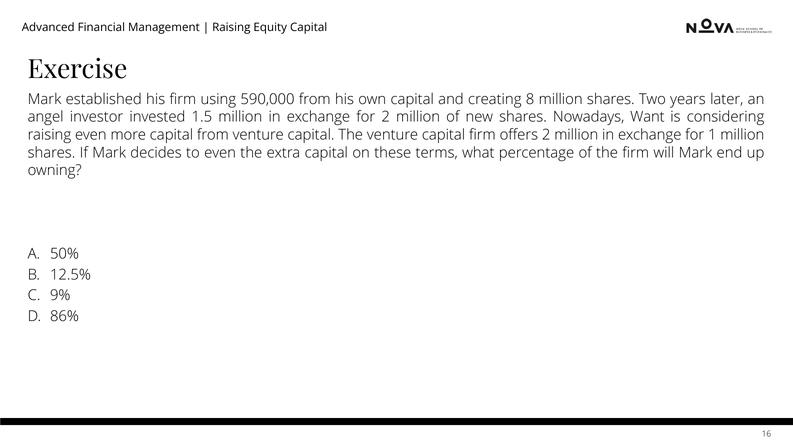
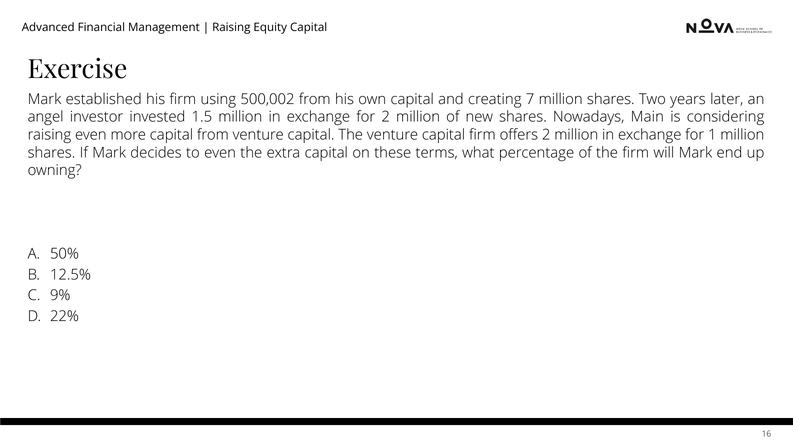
590,000: 590,000 -> 500,002 (267, 99)
8: 8 -> 7 (530, 99)
Want: Want -> Main (647, 117)
86%: 86% -> 22% (64, 316)
